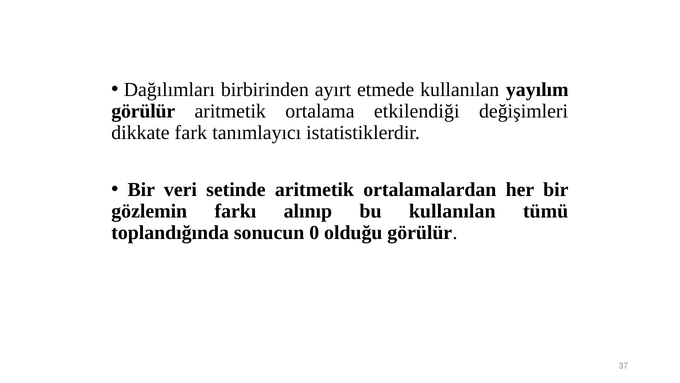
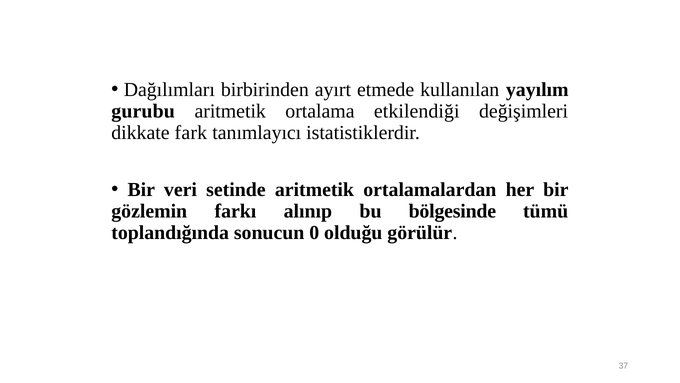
görülür: görülür -> gurubu (143, 111)
bu kullanılan: kullanılan -> bölgesinde (452, 211)
